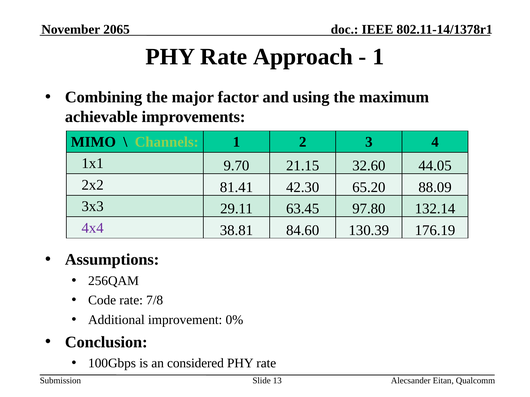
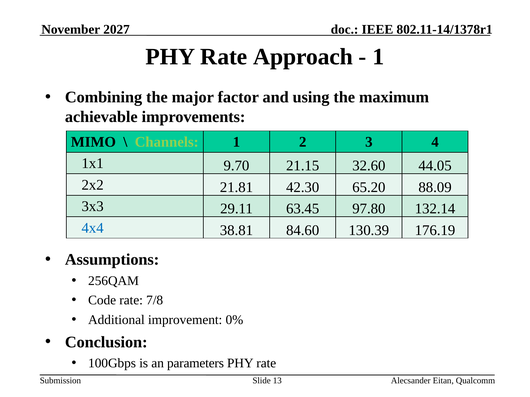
2065: 2065 -> 2027 (117, 29)
81.41: 81.41 -> 21.81 (236, 187)
4x4 colour: purple -> blue (93, 228)
considered: considered -> parameters (196, 364)
